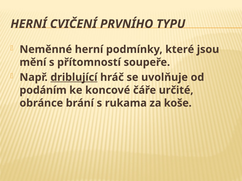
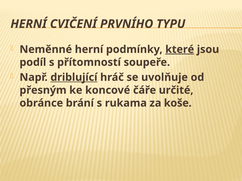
které underline: none -> present (180, 50)
mění: mění -> podíl (33, 62)
podáním: podáním -> přesným (43, 90)
